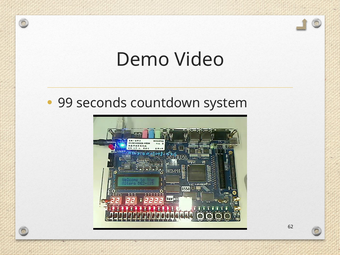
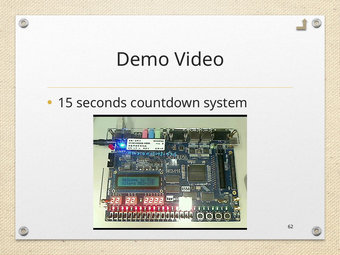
99: 99 -> 15 (65, 103)
